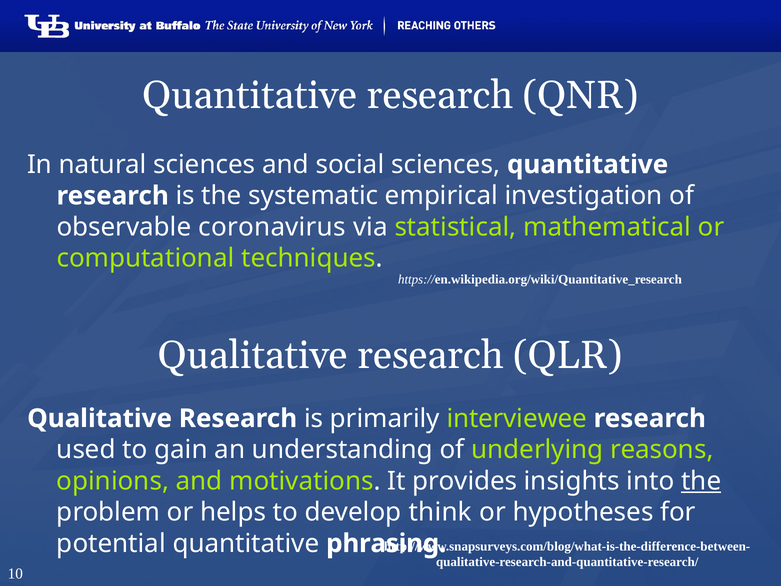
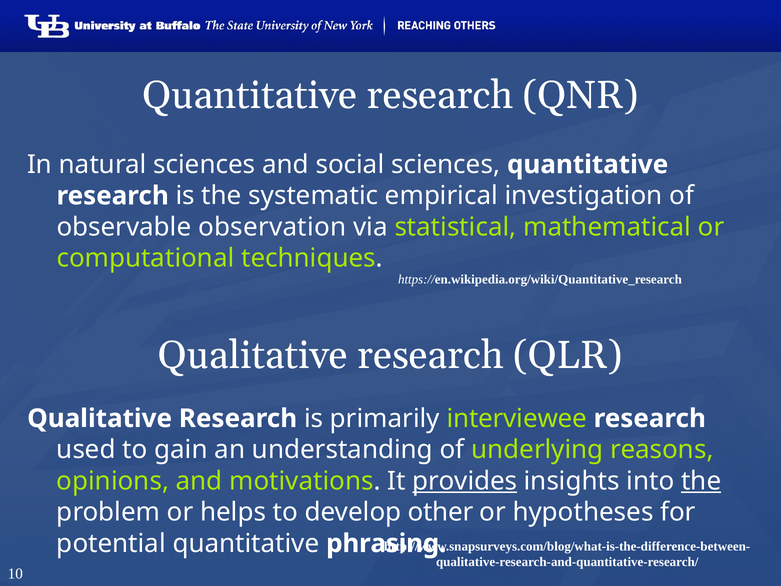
coronavirus: coronavirus -> observation (272, 227)
provides underline: none -> present (465, 481)
think: think -> other (440, 512)
